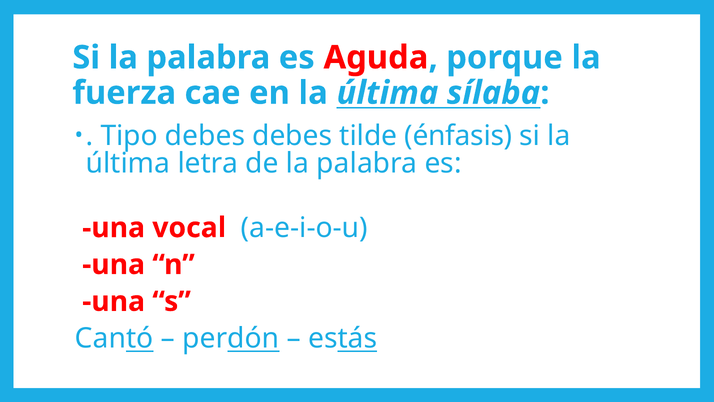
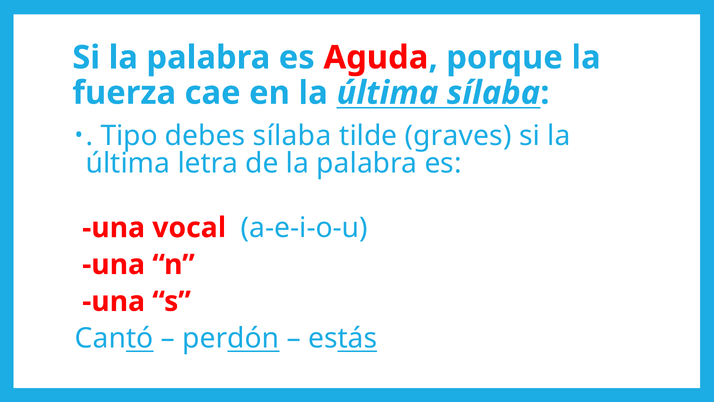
debes debes: debes -> sílaba (292, 136)
énfasis: énfasis -> graves (458, 136)
